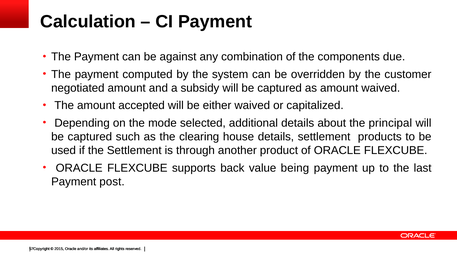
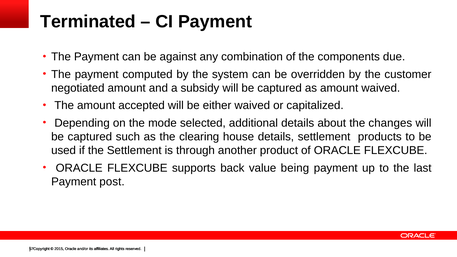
Calculation: Calculation -> Terminated (88, 22)
principal: principal -> changes (390, 123)
